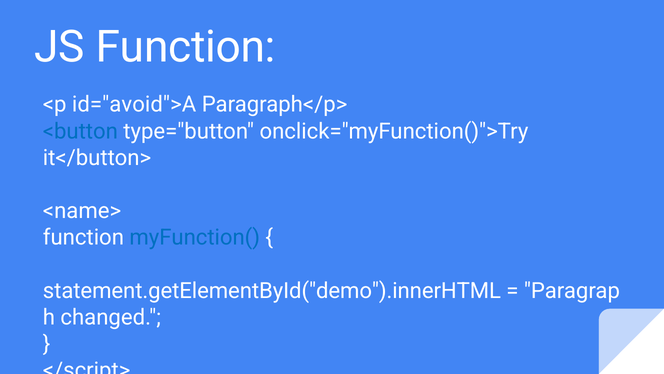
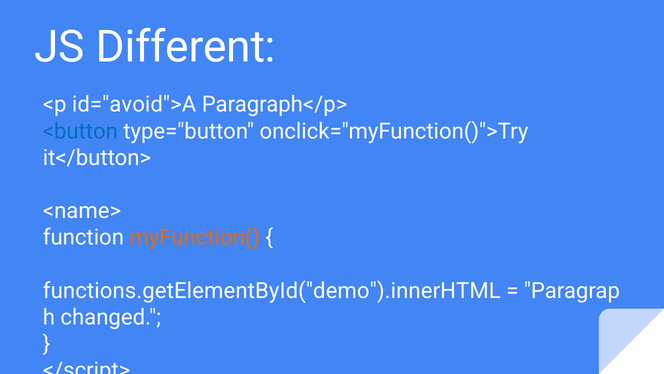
JS Function: Function -> Different (186, 47)
myFunction( colour: blue -> orange (195, 237)
statement.getElementById("demo").innerHTML: statement.getElementById("demo").innerHTML -> functions.getElementById("demo").innerHTML (272, 290)
